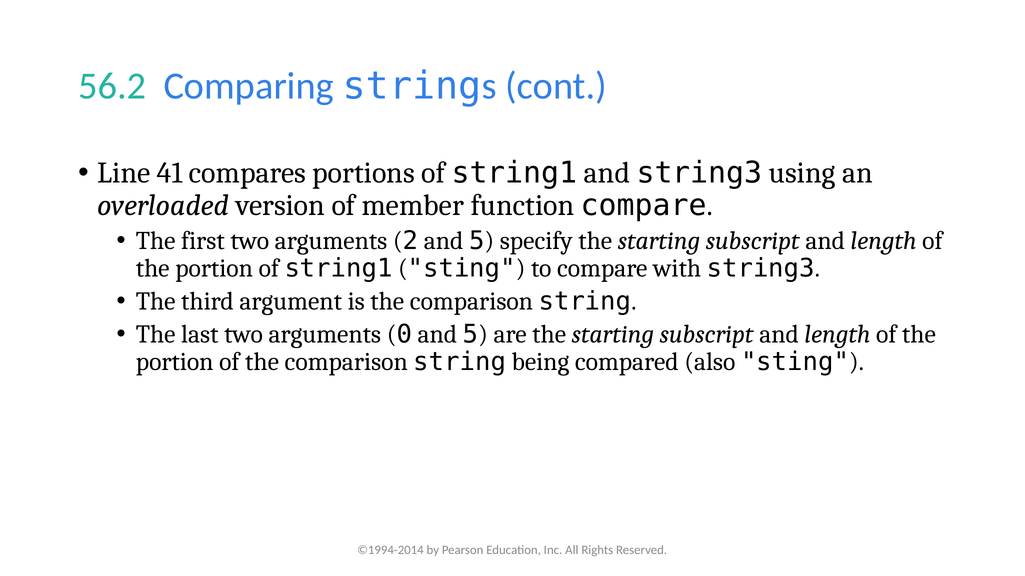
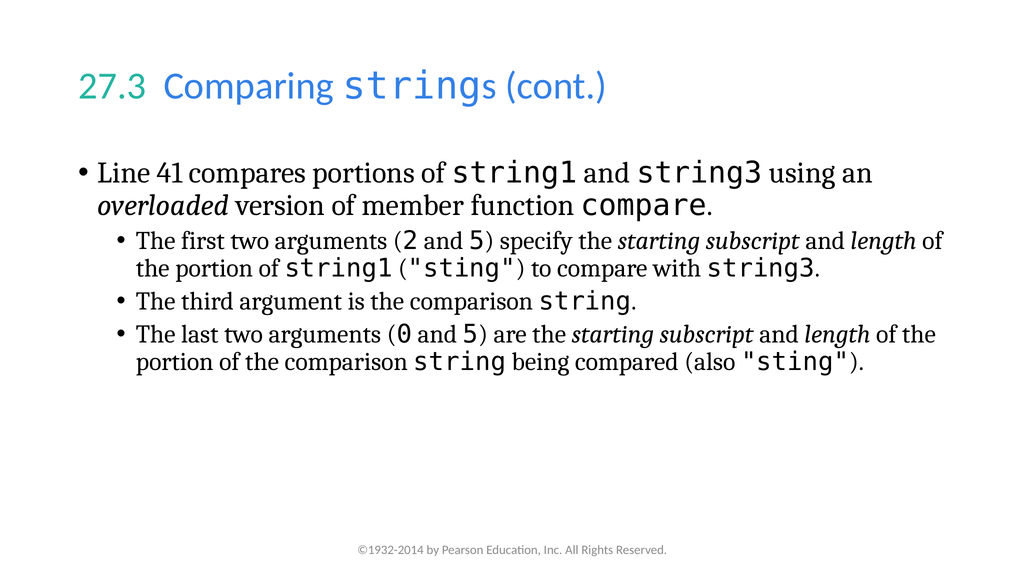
56.2: 56.2 -> 27.3 (112, 86)
©1994-2014: ©1994-2014 -> ©1932-2014 (390, 551)
